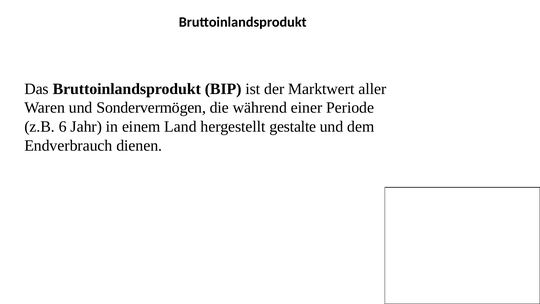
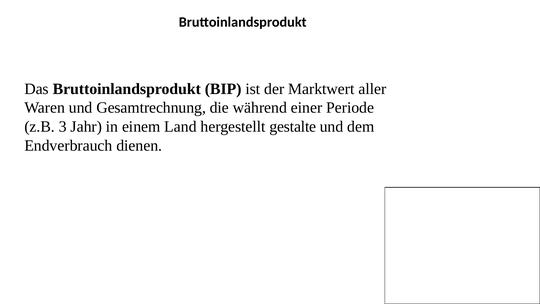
Sondervermögen: Sondervermögen -> Gesamtrechnung (151, 108)
6: 6 -> 3 (63, 127)
